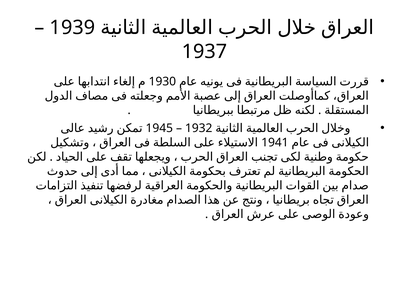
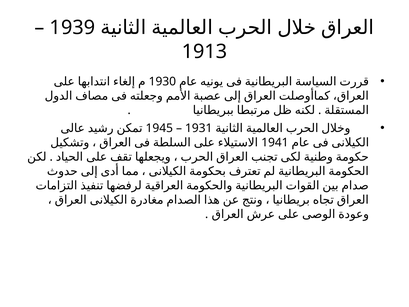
1937: 1937 -> 1913 (204, 52)
1932: 1932 -> 1931 (199, 128)
